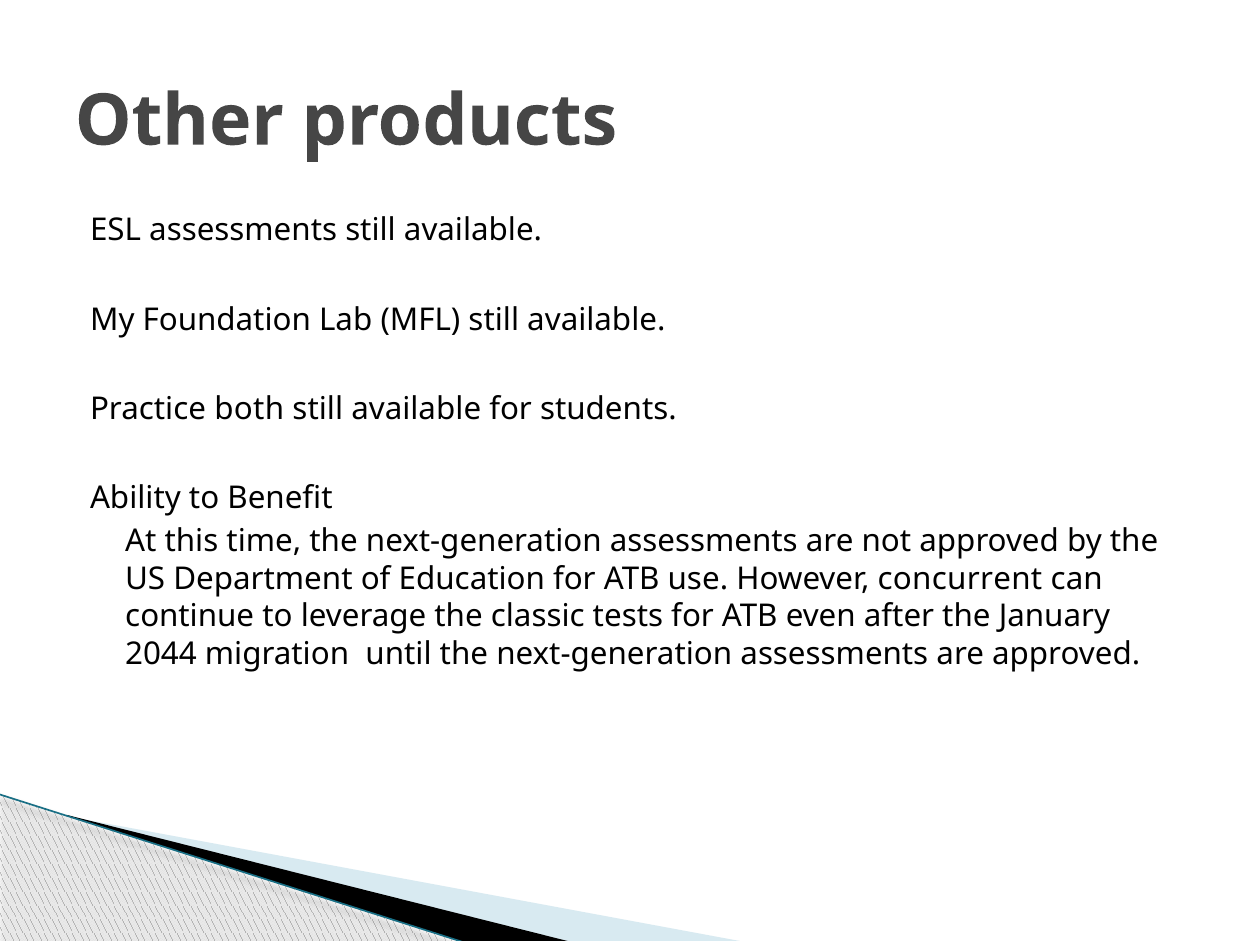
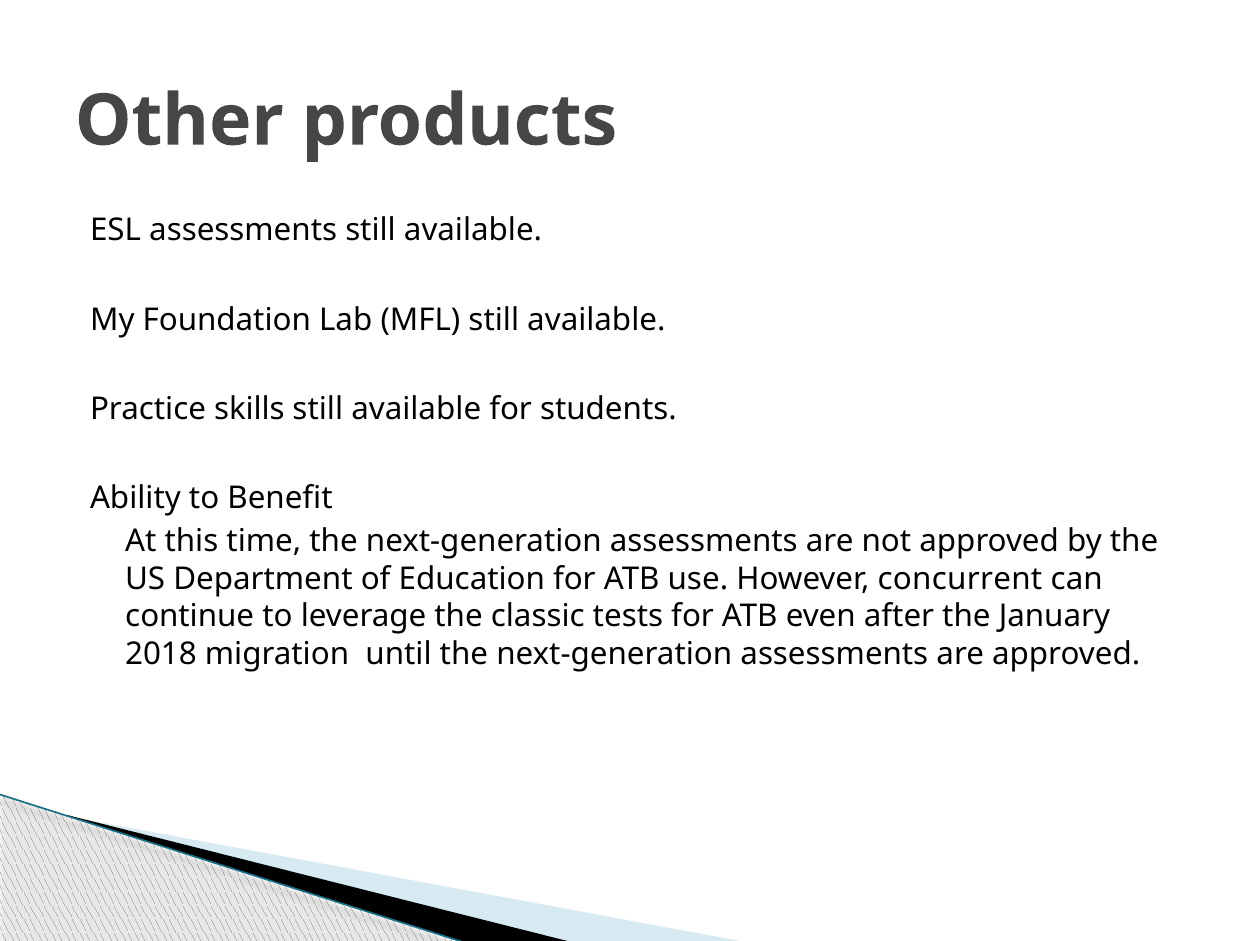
both: both -> skills (249, 409)
2044: 2044 -> 2018 (161, 654)
